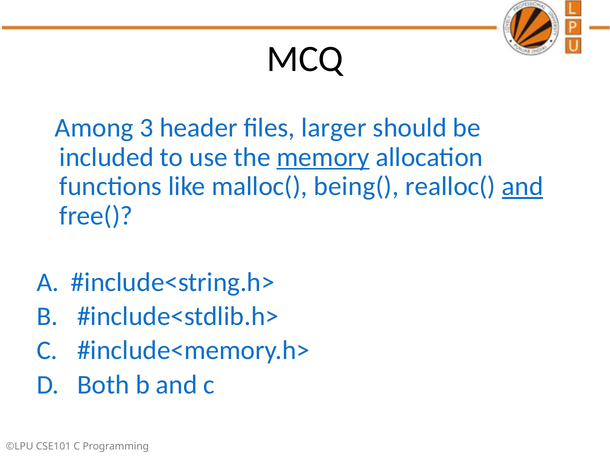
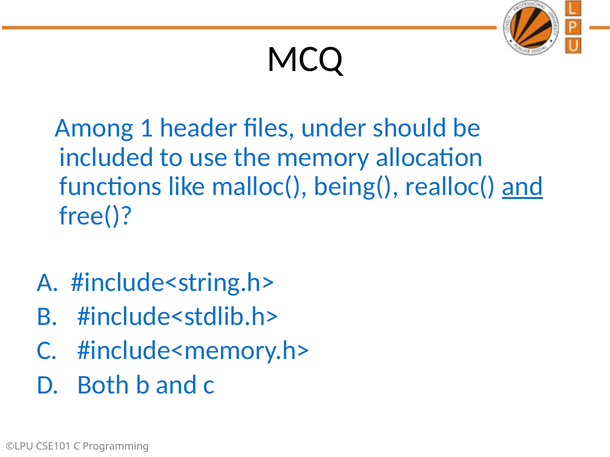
3: 3 -> 1 (147, 128)
larger: larger -> under (334, 128)
memory underline: present -> none (323, 157)
